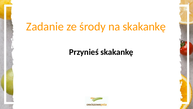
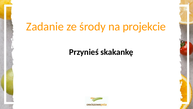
na skakankę: skakankę -> projekcie (144, 26)
